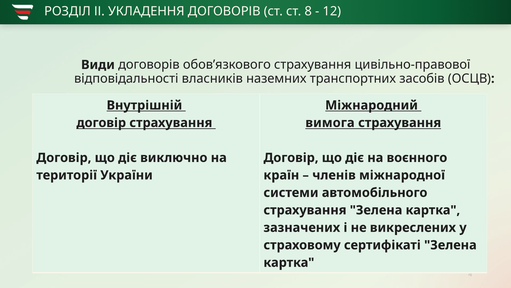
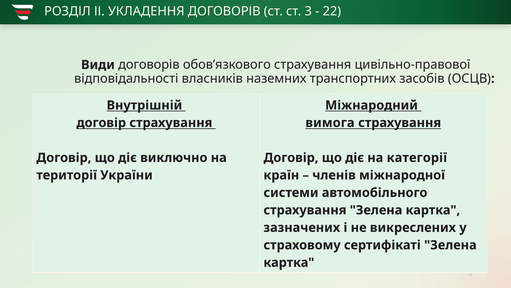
8: 8 -> 3 (308, 11)
12: 12 -> 22 (332, 11)
воєнного: воєнного -> категорії (417, 157)
